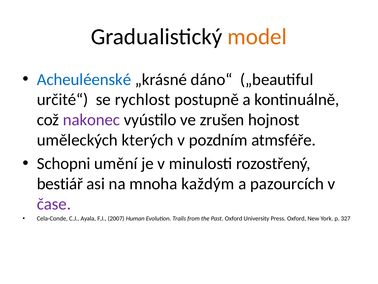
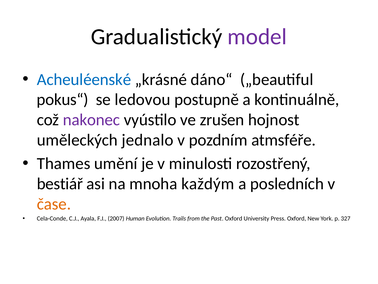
model colour: orange -> purple (257, 37)
určité“: určité“ -> pokus“ (63, 99)
rychlost: rychlost -> ledovou (142, 99)
kterých: kterých -> jednalo (147, 140)
Schopni: Schopni -> Thames (64, 163)
pazourcích: pazourcích -> posledních (287, 184)
čase colour: purple -> orange (54, 204)
